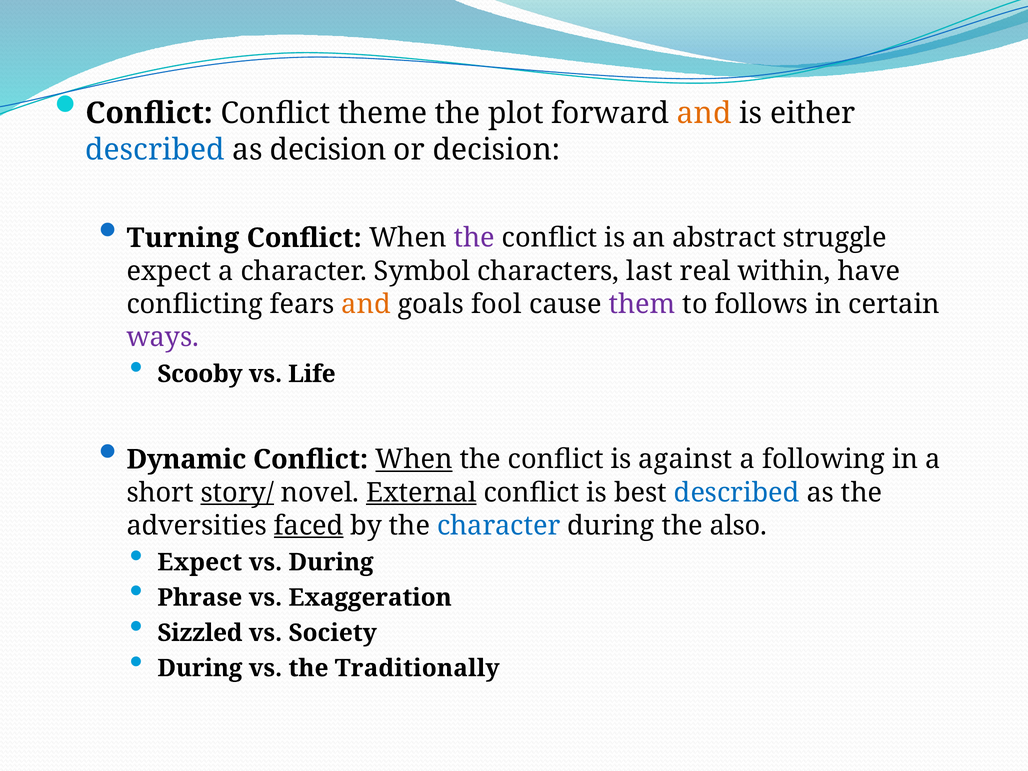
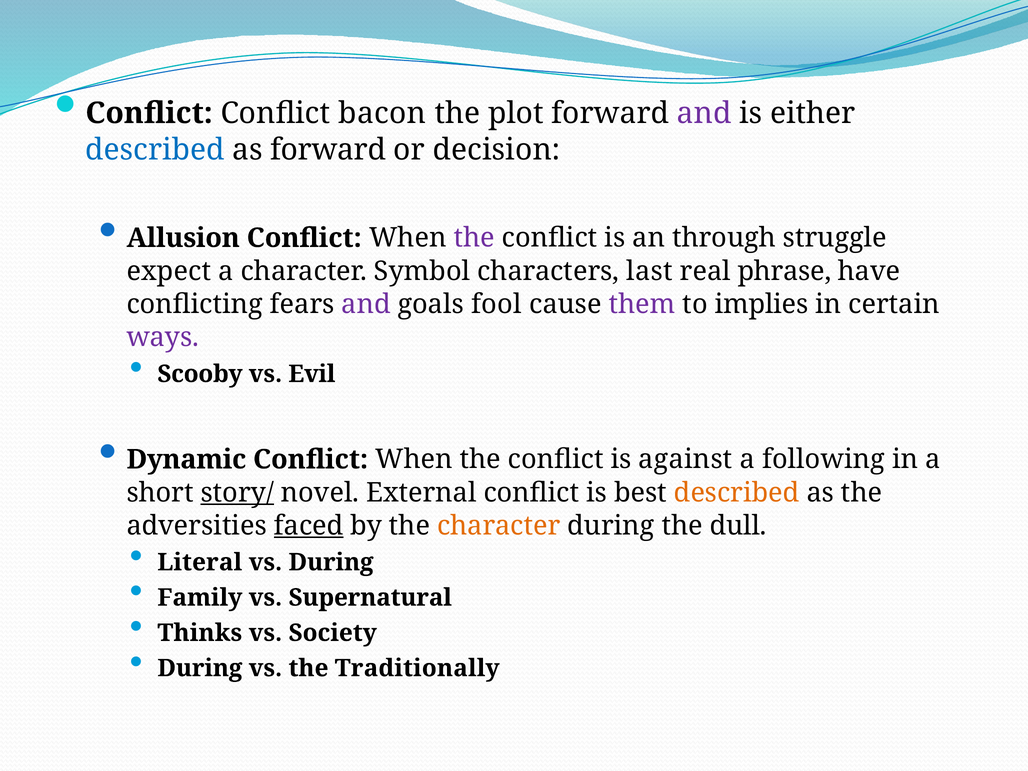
theme: theme -> bacon (382, 113)
and colour: orange -> purple (704, 113)
as decision: decision -> forward (328, 150)
Turning: Turning -> Allusion (183, 238)
abstract: abstract -> through (724, 238)
within: within -> phrase (784, 271)
and colour: orange -> purple (366, 304)
follows: follows -> implies (761, 304)
Life: Life -> Evil (312, 374)
When underline: present -> none (414, 459)
External underline: present -> none (421, 493)
described colour: blue -> orange (737, 493)
character colour: blue -> orange (499, 526)
also: also -> dull (738, 526)
Expect: Expect -> Literal (200, 562)
Phrase: Phrase -> Family (200, 598)
Exaggeration: Exaggeration -> Supernatural (370, 598)
Sizzled: Sizzled -> Thinks (200, 633)
